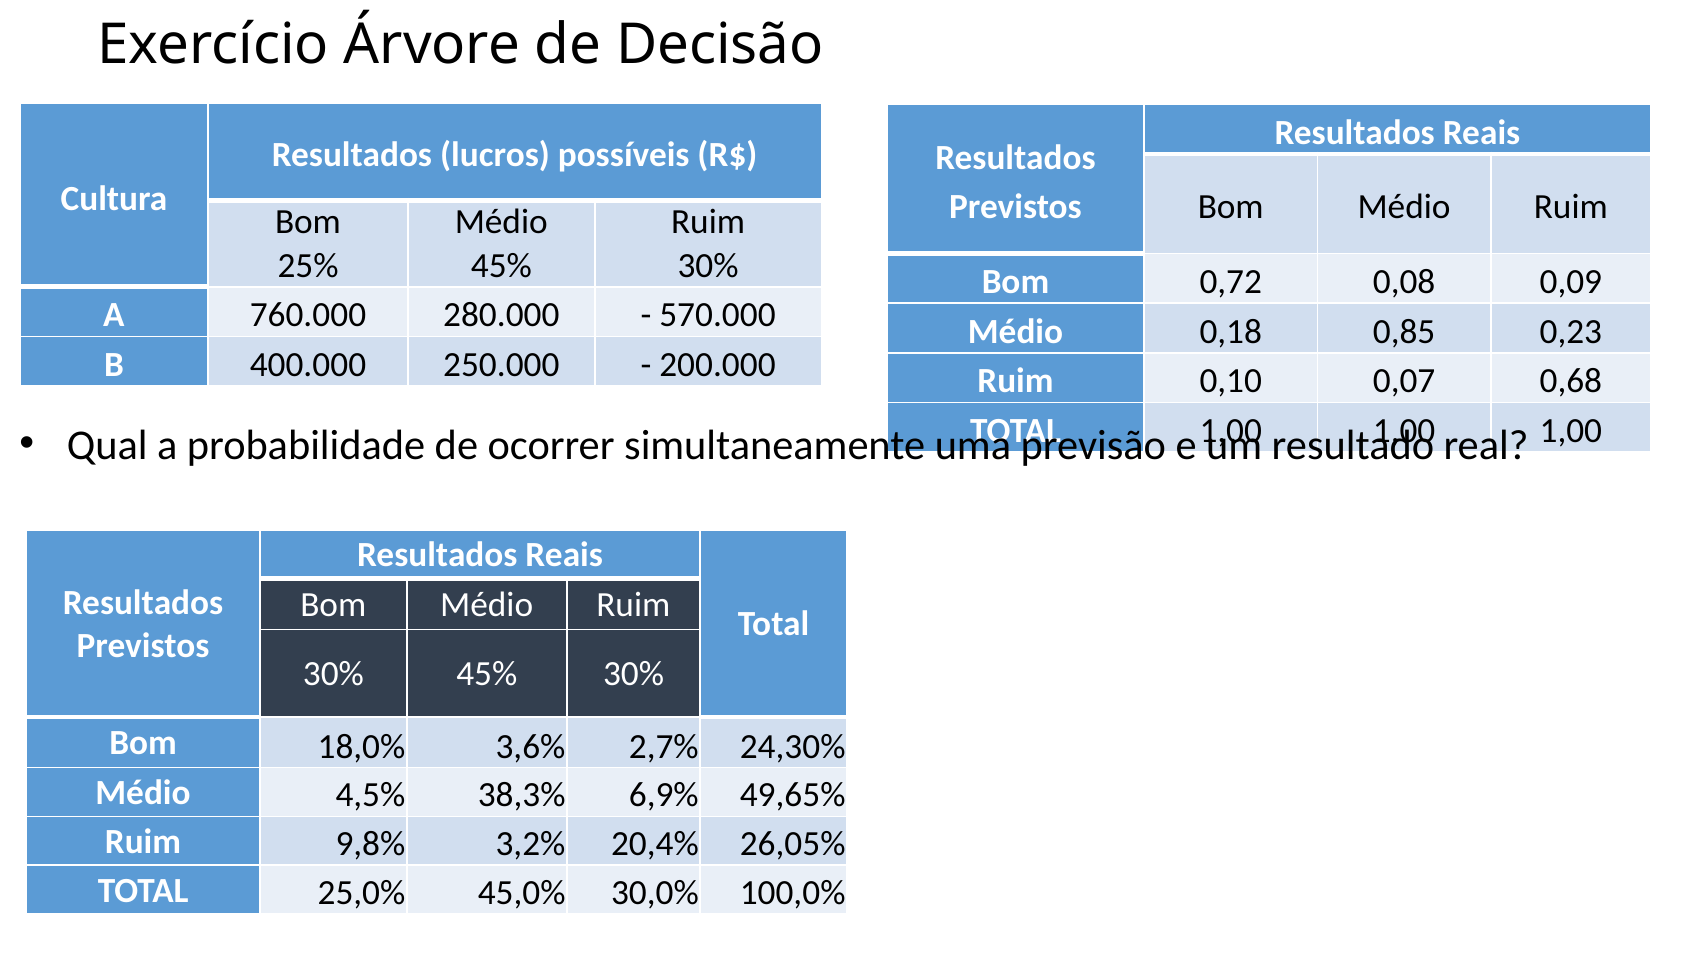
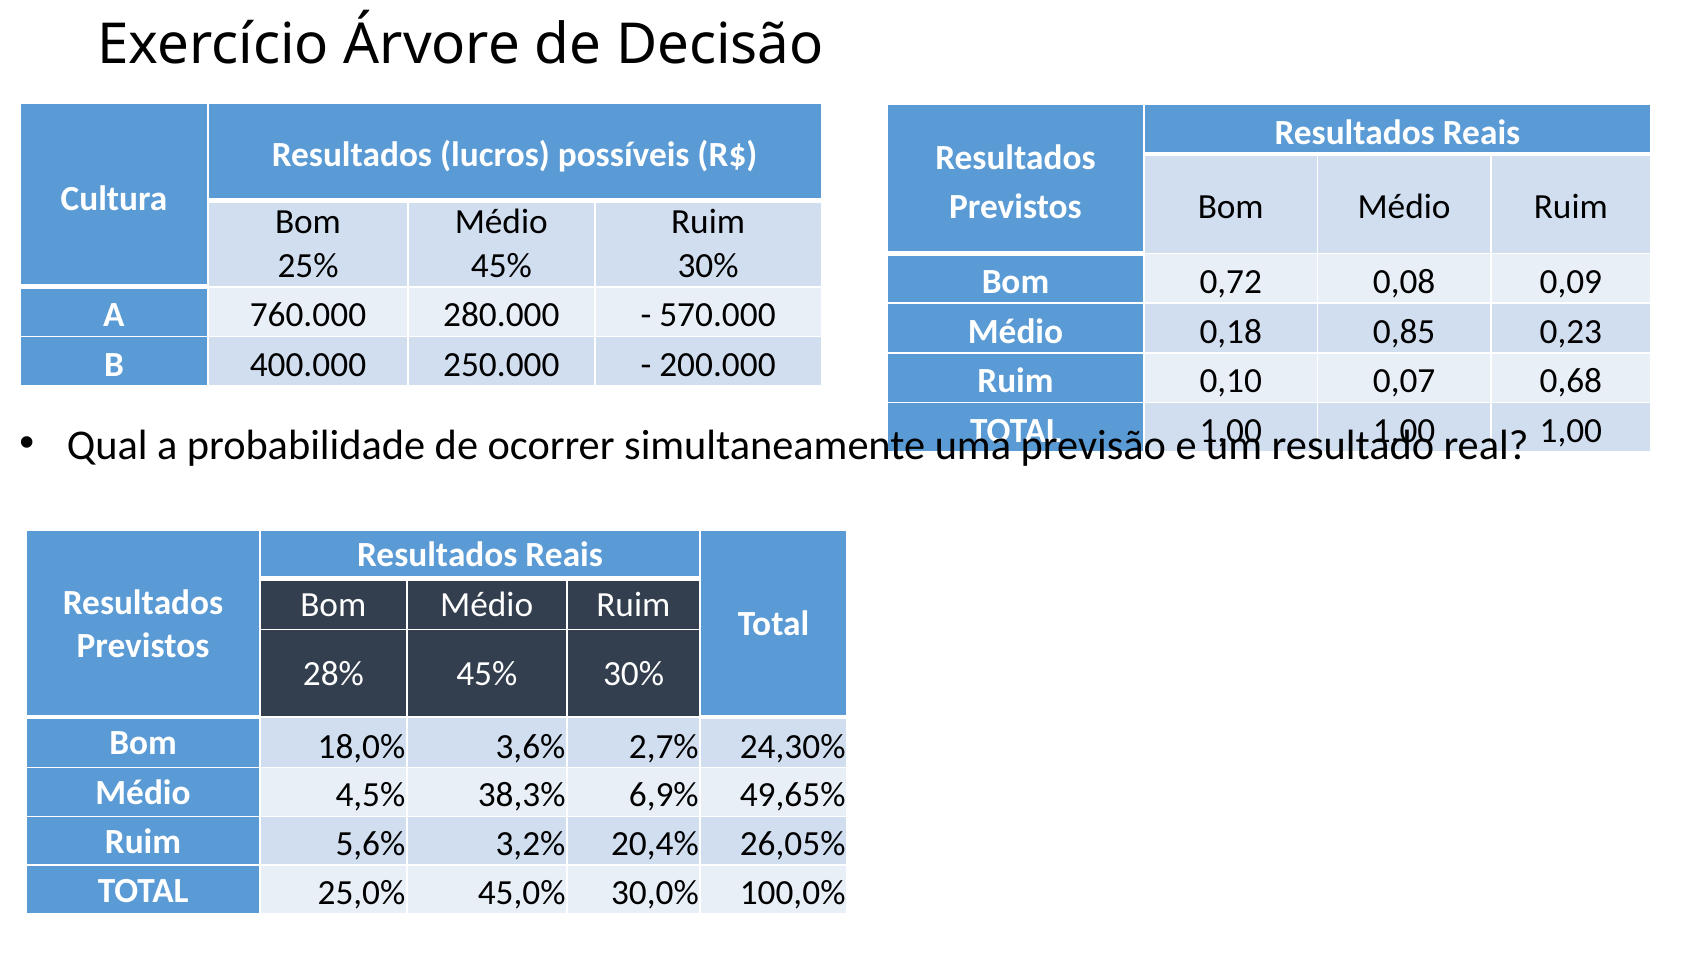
30%: 30% -> 28% (333, 674)
9,8%: 9,8% -> 5,6% (370, 844)
